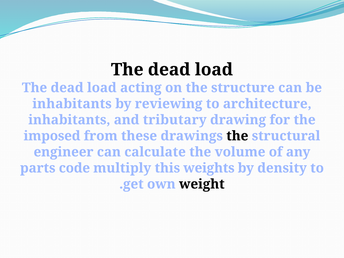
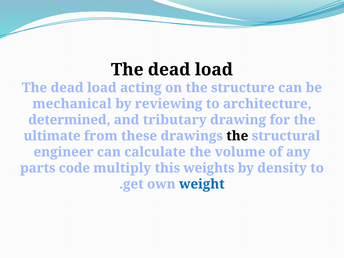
inhabitants: inhabitants -> mechanical (72, 104)
inhabitants: inhabitants -> determined (69, 120)
imposed: imposed -> ultimate (52, 136)
weight colour: black -> blue (202, 184)
